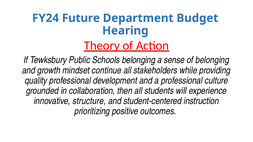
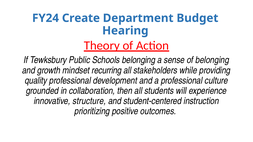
Future: Future -> Create (81, 18)
continue: continue -> recurring (107, 70)
